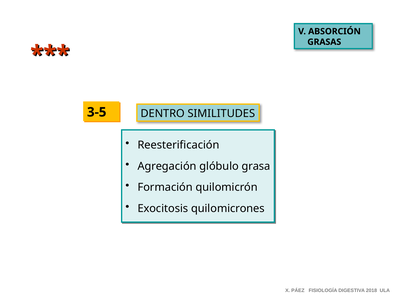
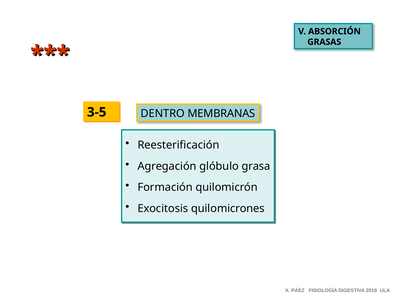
SIMILITUDES: SIMILITUDES -> MEMBRANAS (221, 113)
